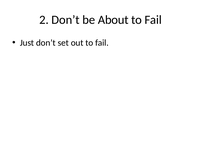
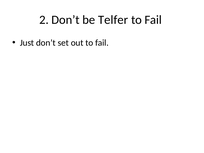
About: About -> Telfer (113, 20)
